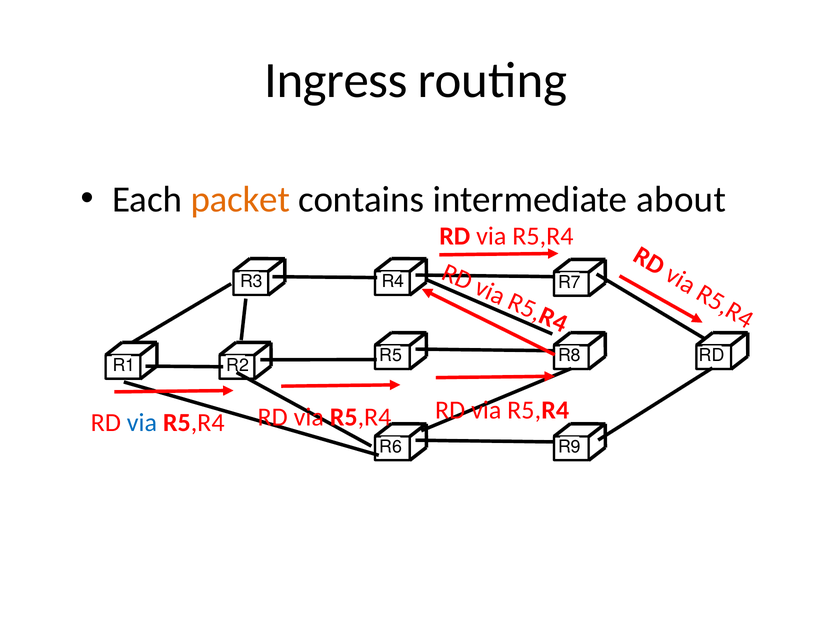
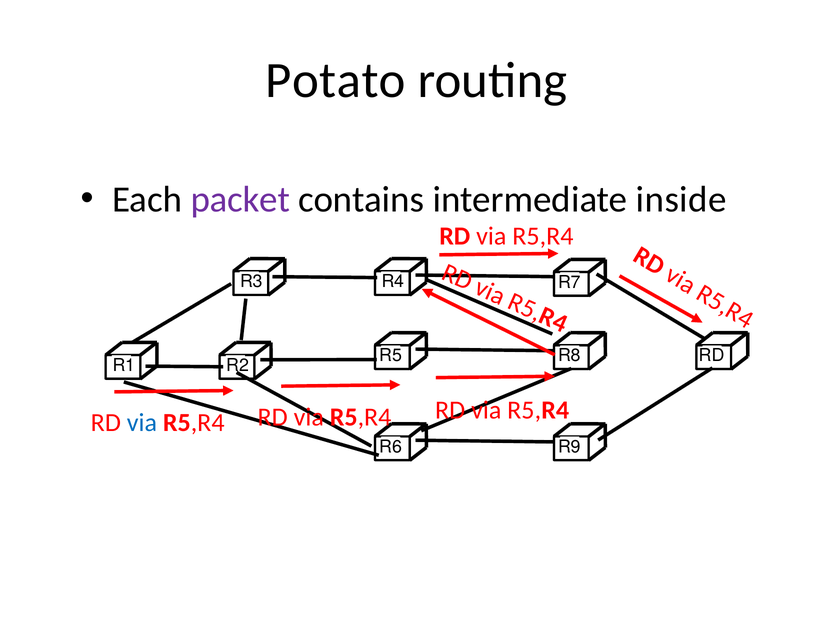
Ingress: Ingress -> Potato (336, 81)
packet colour: orange -> purple (240, 199)
about: about -> inside (681, 199)
